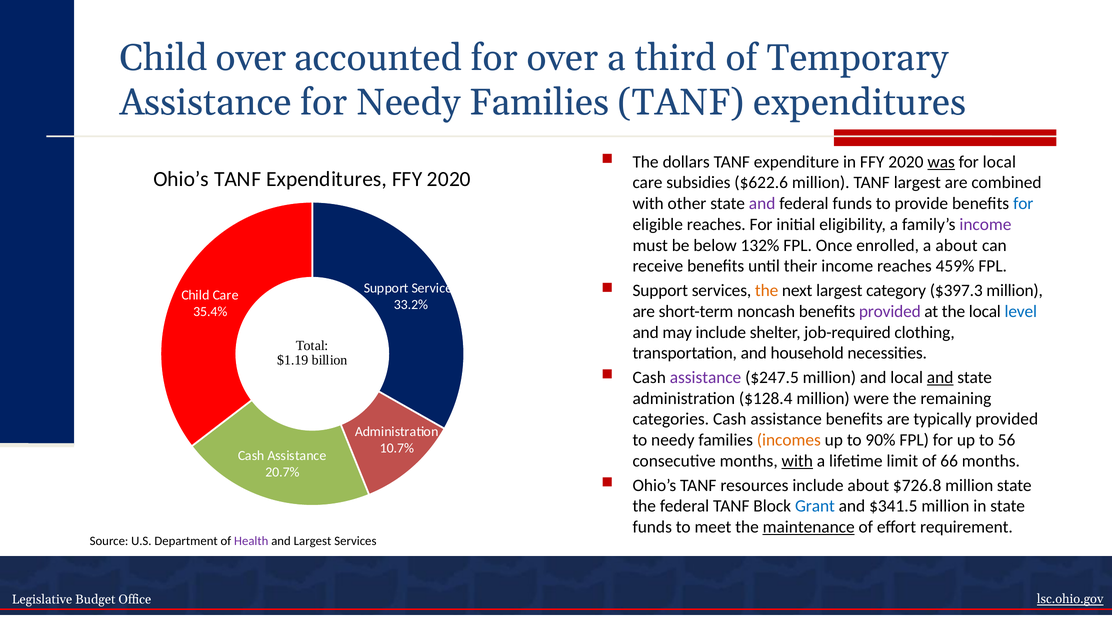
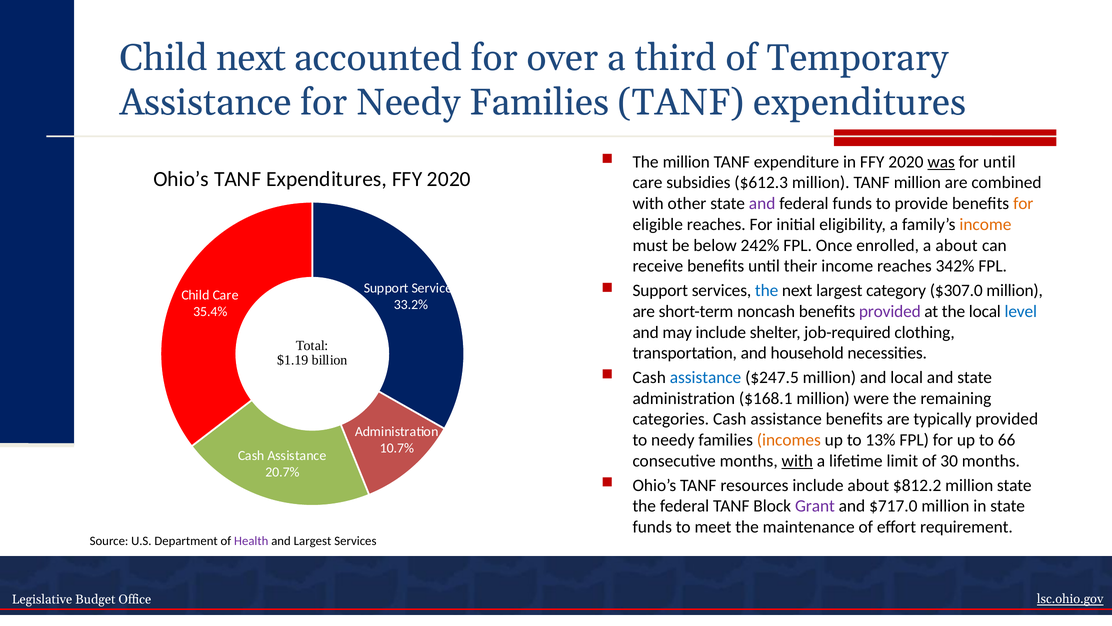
Child over: over -> next (251, 58)
The dollars: dollars -> million (686, 162)
for local: local -> until (999, 162)
$622.6: $622.6 -> $612.3 (761, 183)
TANF largest: largest -> million (917, 183)
for colour: blue -> orange (1023, 203)
income colour: purple -> orange (985, 224)
132%: 132% -> 242% (760, 245)
459%: 459% -> 342% (955, 266)
the colour: orange -> blue (767, 290)
$397.3: $397.3 -> $307.0 (956, 290)
assistance colour: purple -> blue (706, 377)
and underline: present -> none (940, 377)
$128.4: $128.4 -> $168.1 (766, 398)
90%: 90% -> 13% (880, 440)
56: 56 -> 66 (1007, 440)
66: 66 -> 30 (949, 461)
$726.8: $726.8 -> $812.2 (917, 485)
Grant colour: blue -> purple (815, 506)
$341.5: $341.5 -> $717.0 (893, 506)
maintenance underline: present -> none (809, 527)
